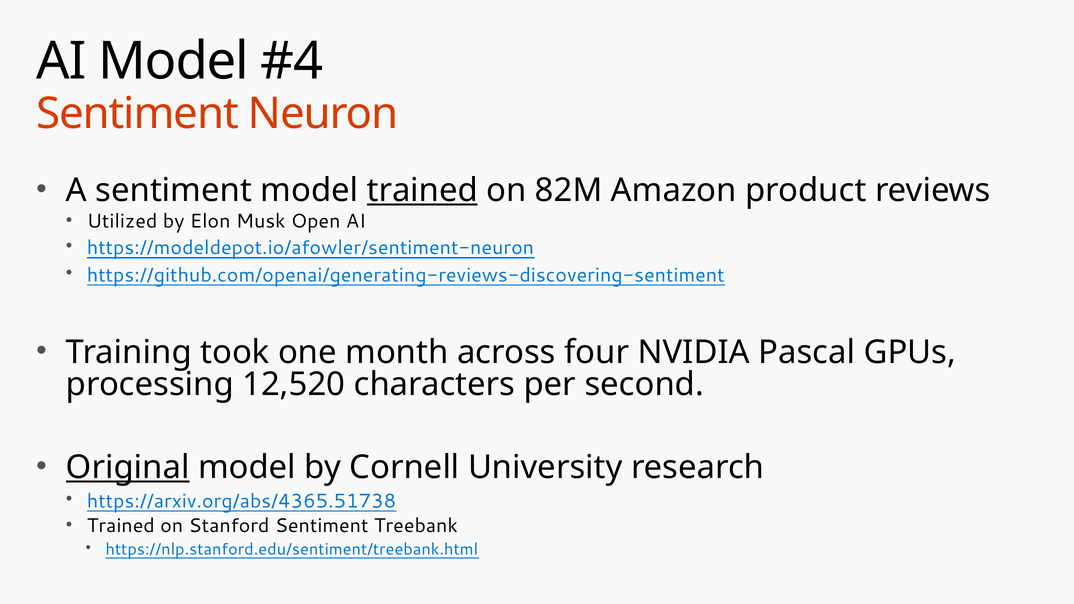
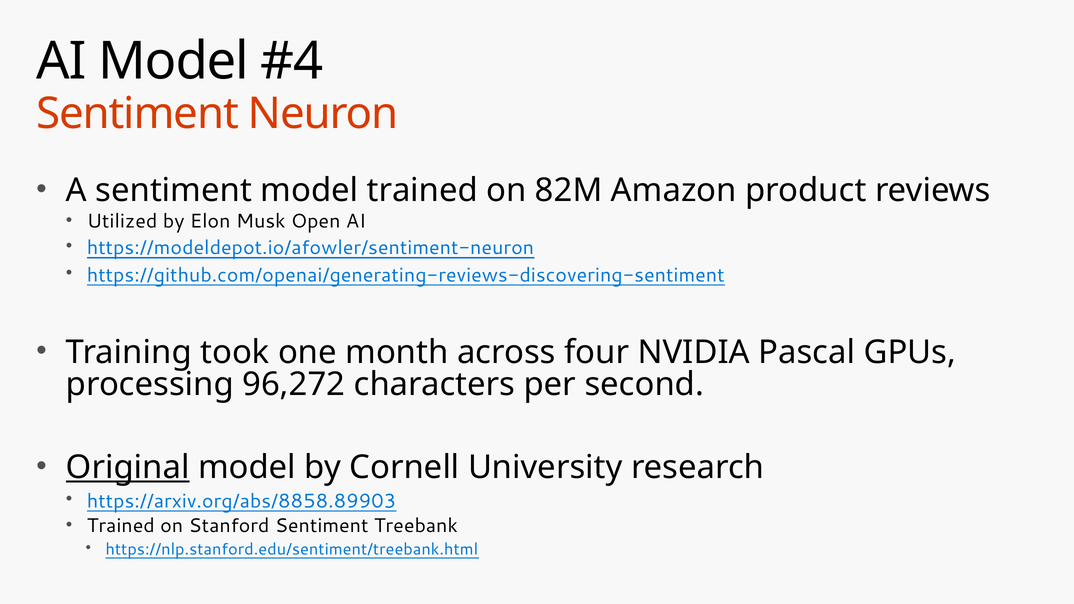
trained underline: present -> none (422, 190)
12,520: 12,520 -> 96,272 (294, 384)
https://arxiv.org/abs/4365.51738: https://arxiv.org/abs/4365.51738 -> https://arxiv.org/abs/8858.89903 (242, 501)
